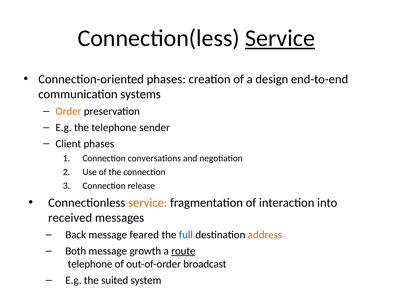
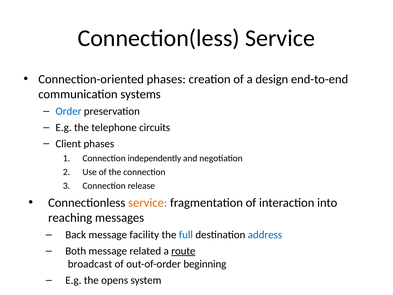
Service underline: present -> none (280, 38)
Order colour: orange -> blue (68, 111)
sender: sender -> circuits (155, 127)
conversations: conversations -> independently (154, 158)
received: received -> reaching (70, 218)
feared: feared -> facility (144, 235)
address colour: orange -> blue (265, 235)
growth: growth -> related (145, 251)
telephone: telephone -> broadcast (90, 264)
broadcast: broadcast -> beginning (205, 264)
suited: suited -> opens (115, 280)
